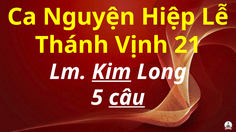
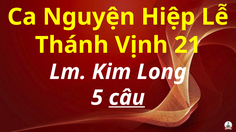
Kim underline: present -> none (112, 72)
